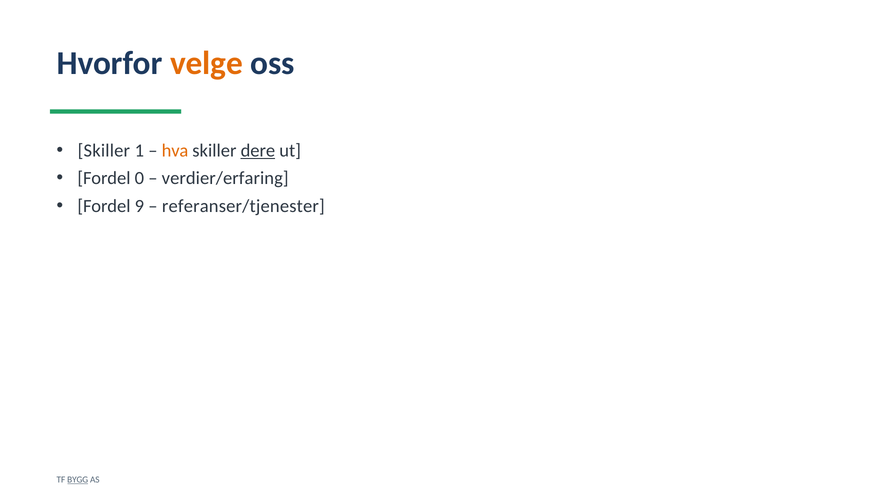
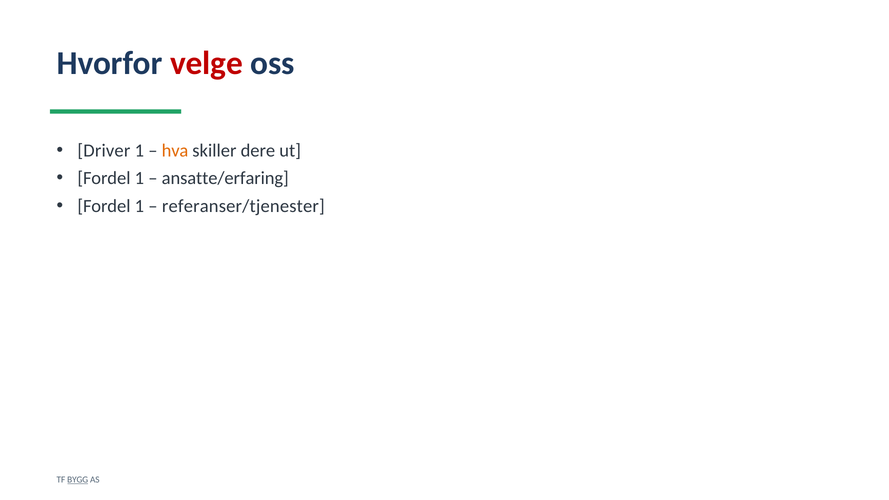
velge colour: orange -> red (206, 63)
Skiller: Skiller -> Driver (104, 151)
dere underline: present -> none (258, 151)
0: 0 -> 1 (139, 178)
verdier/erfaring: verdier/erfaring -> ansatte/erfaring (225, 178)
9: 9 -> 1 (139, 206)
